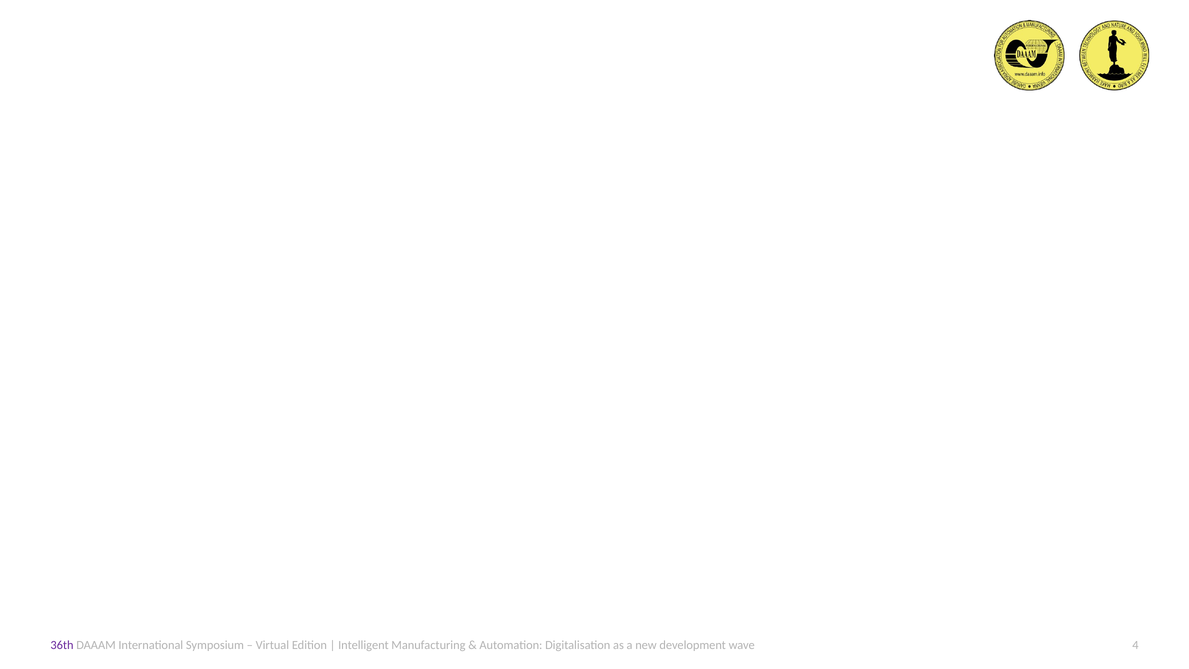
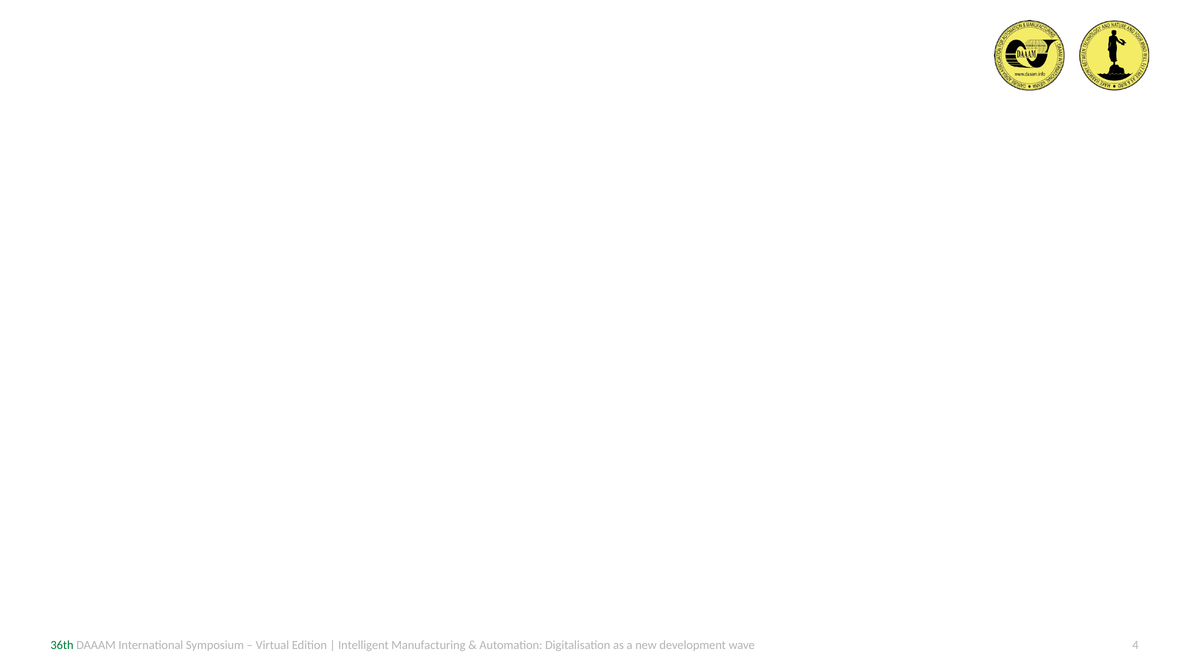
36th colour: purple -> green (62, 645)
